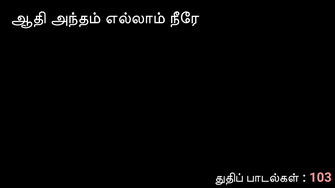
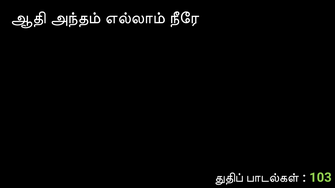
103 colour: pink -> light green (320, 178)
